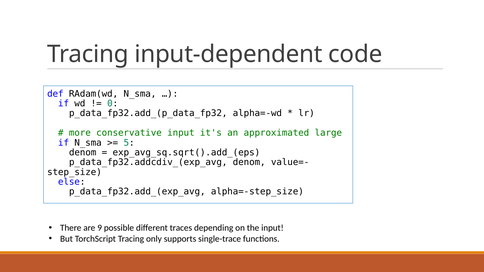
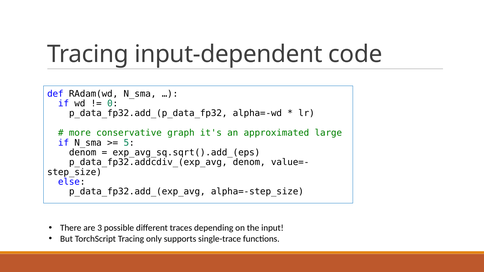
conservative input: input -> graph (181, 133)
9: 9 -> 3 (100, 228)
